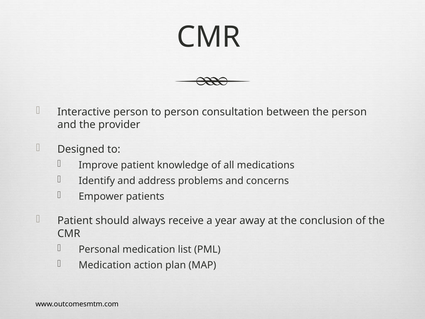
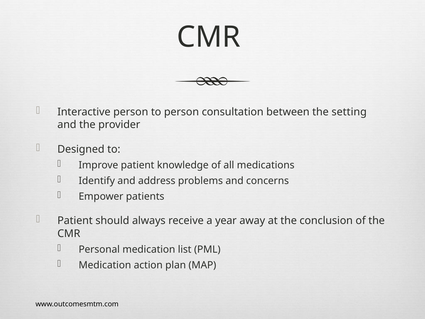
the person: person -> setting (349, 112)
